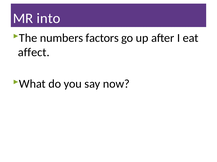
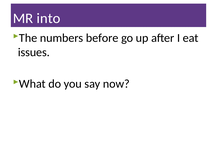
factors: factors -> before (102, 38)
affect: affect -> issues (34, 53)
